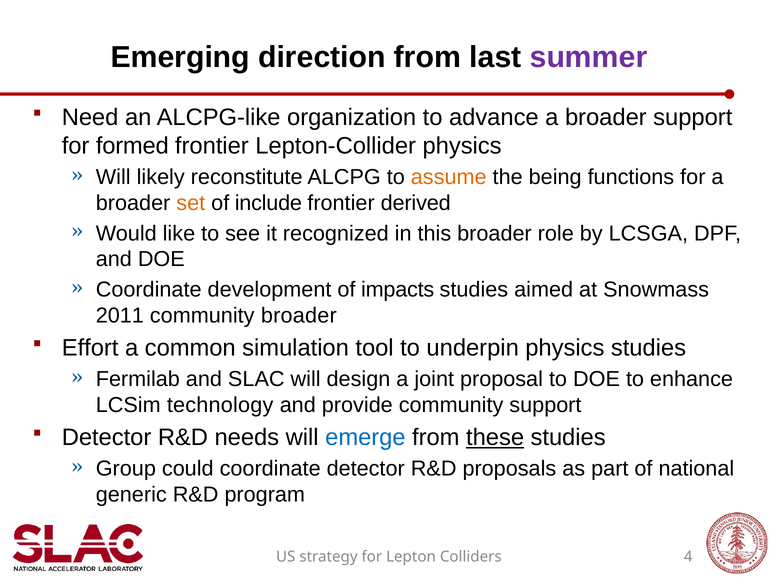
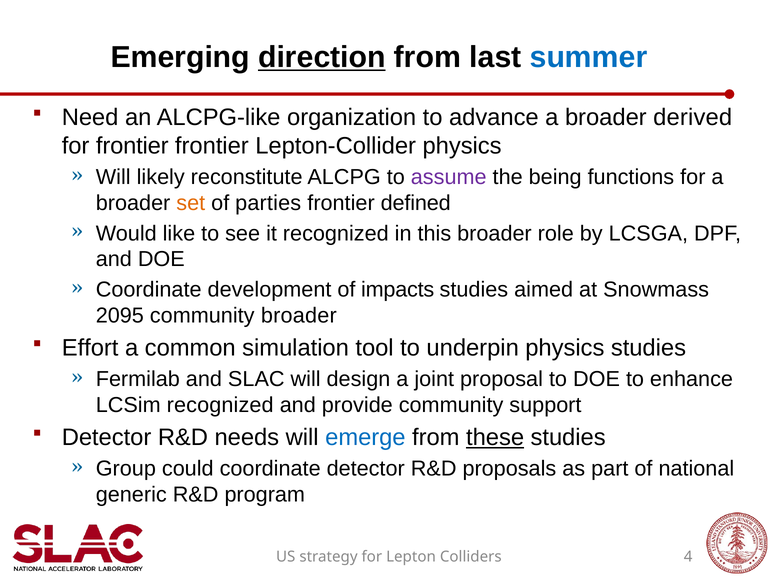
direction underline: none -> present (322, 57)
summer colour: purple -> blue (589, 57)
broader support: support -> derived (693, 117)
for formed: formed -> frontier (132, 146)
assume colour: orange -> purple (449, 177)
include: include -> parties (268, 203)
derived: derived -> defined (416, 203)
2011: 2011 -> 2095 (120, 315)
LCSim technology: technology -> recognized (220, 405)
